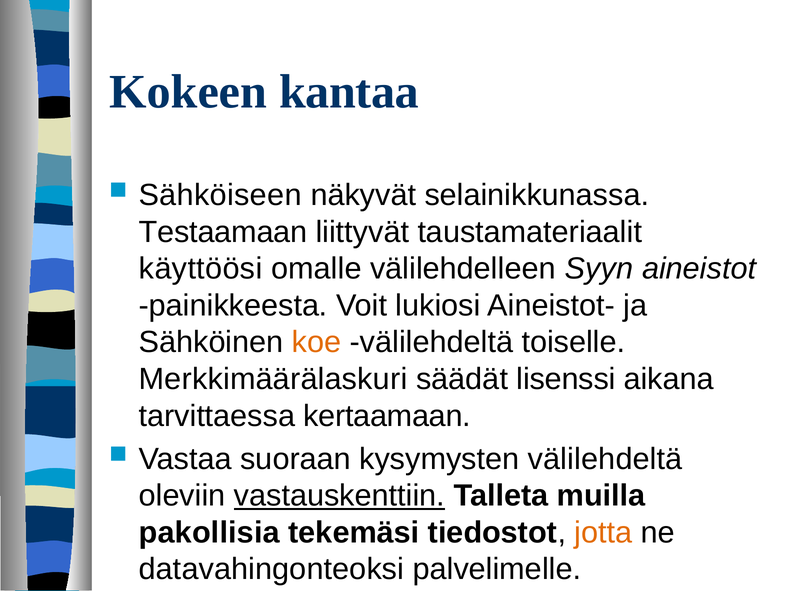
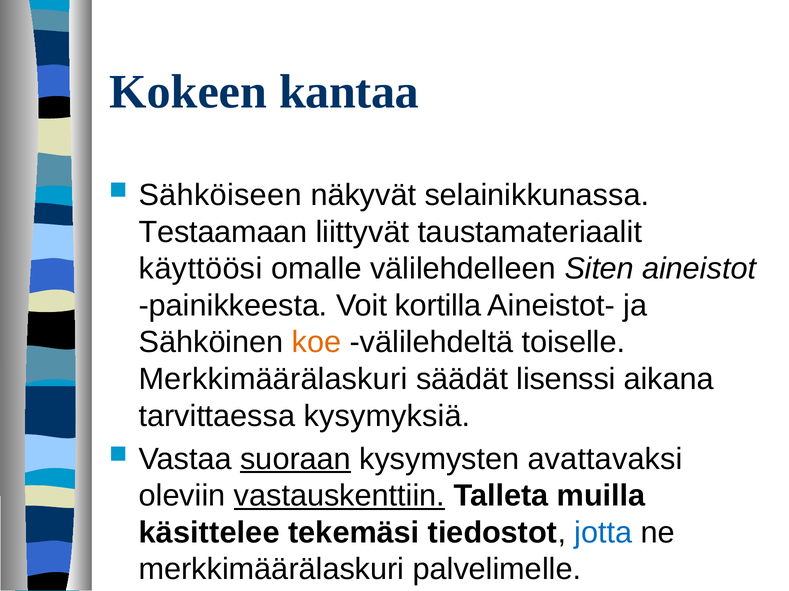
Syyn: Syyn -> Siten (599, 269)
lukiosi: lukiosi -> kortilla (438, 306)
kertaamaan: kertaamaan -> kysymyksiä (387, 416)
suoraan underline: none -> present (296, 459)
kysymysten välilehdeltä: välilehdeltä -> avattavaksi (605, 459)
pakollisia: pakollisia -> käsittelee (209, 533)
jotta colour: orange -> blue (603, 533)
datavahingonteoksi: datavahingonteoksi -> merkkimäärälaskuri (271, 570)
